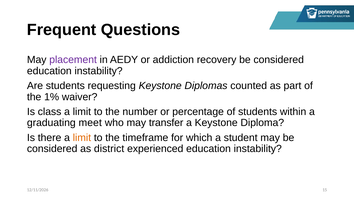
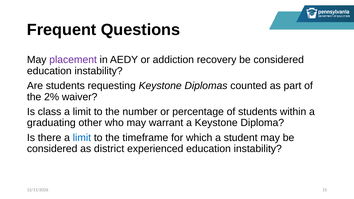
1%: 1% -> 2% (52, 97)
meet: meet -> other (90, 123)
transfer: transfer -> warrant (166, 123)
limit colour: orange -> blue (82, 138)
